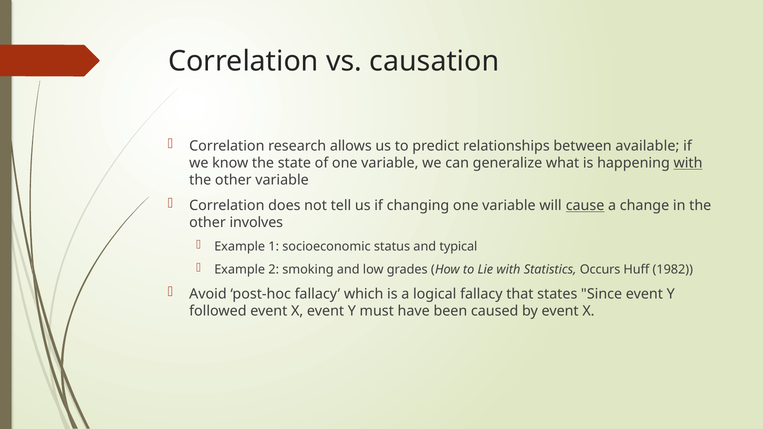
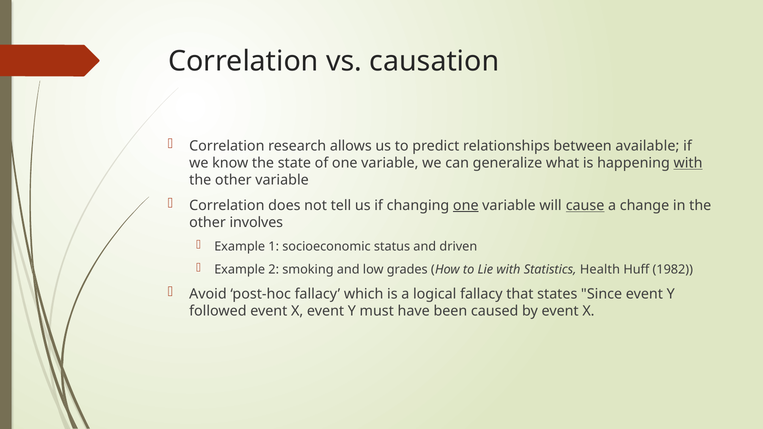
one underline: none -> present (466, 205)
typical: typical -> driven (458, 247)
Occurs: Occurs -> Health (600, 270)
